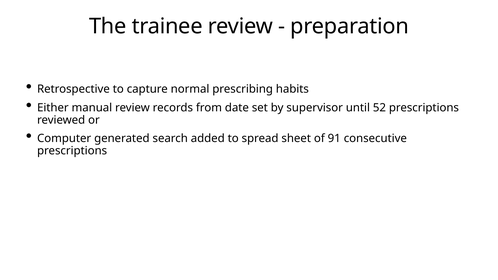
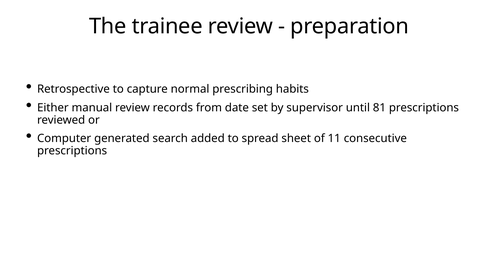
52: 52 -> 81 (379, 108)
91: 91 -> 11 (334, 139)
